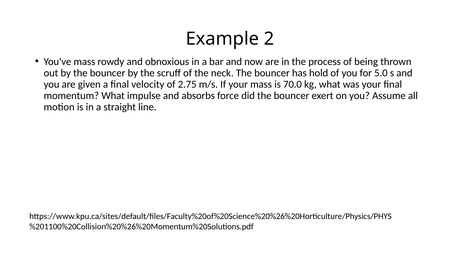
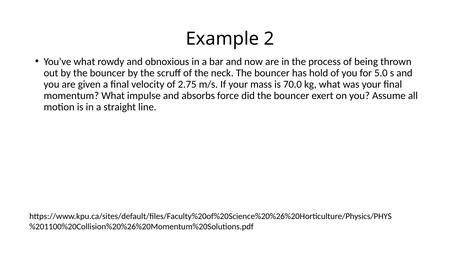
You've mass: mass -> what (84, 61)
